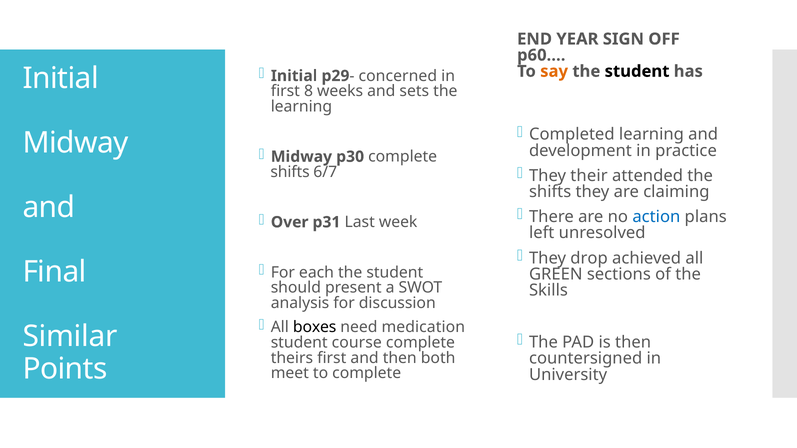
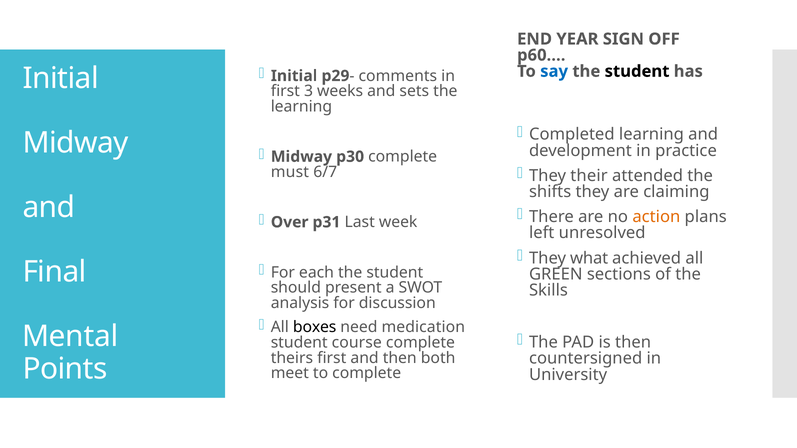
concerned: concerned -> comments (398, 76)
say colour: orange -> blue (554, 71)
8: 8 -> 3 (309, 91)
shifts: shifts -> must (290, 172)
action colour: blue -> orange (656, 217)
drop: drop -> what (589, 258)
Similar: Similar -> Mental (70, 337)
